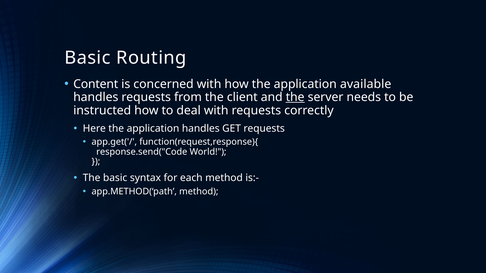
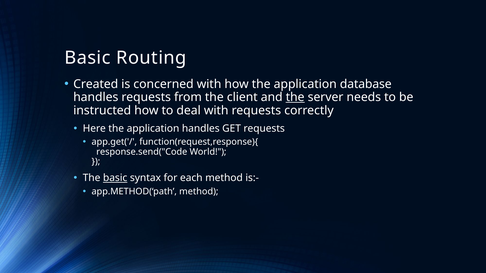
Content: Content -> Created (96, 84)
available: available -> database (366, 84)
basic underline: none -> present (115, 178)
